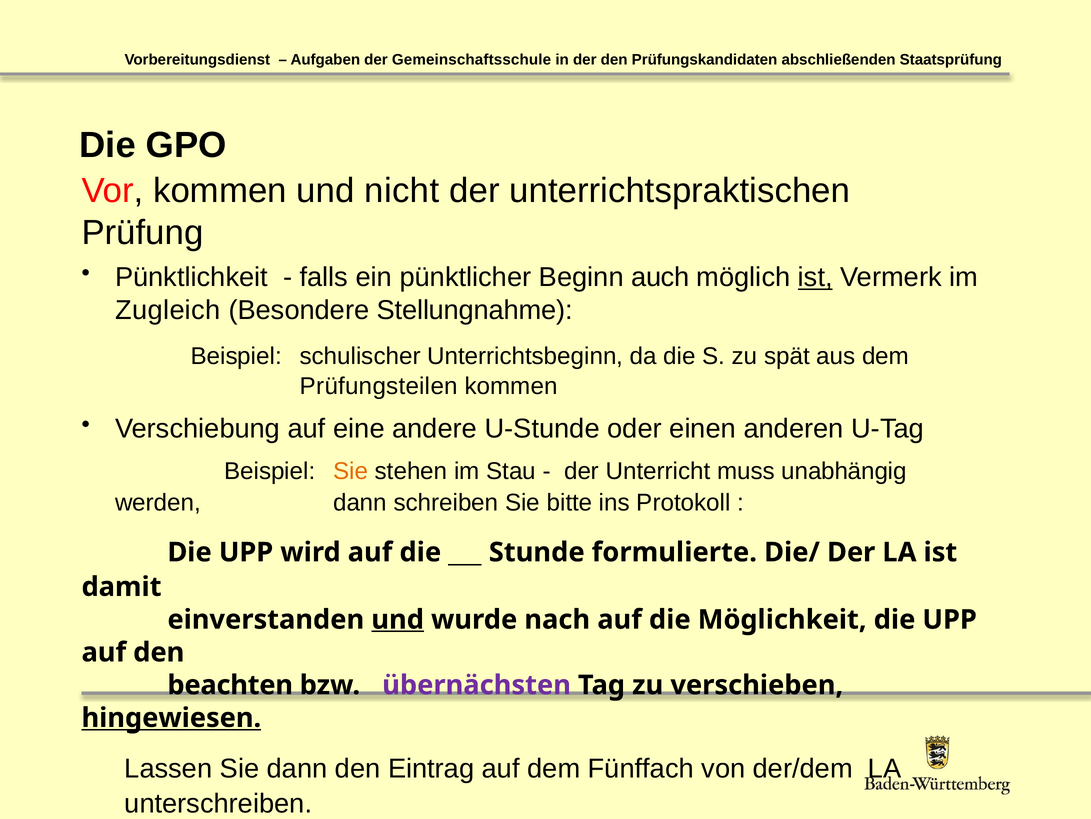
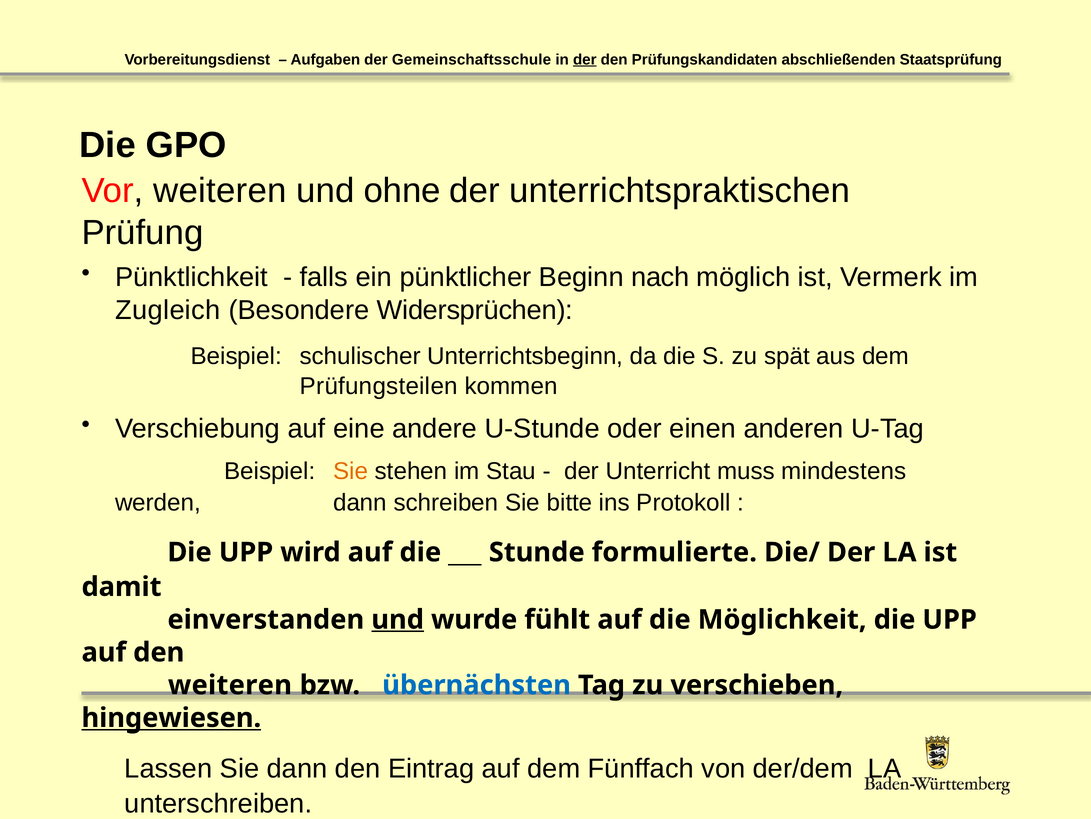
der underline: none -> present (585, 59)
Vor kommen: kommen -> weiteren (220, 191)
nicht: nicht -> ohne (402, 191)
auch: auch -> nach (660, 277)
ist underline: present -> none (815, 277)
Stellungnahme: Stellungnahme -> Widersprüchen (475, 310)
unabhängig: unabhängig -> mindestens (844, 471)
nach: nach -> fühlt (557, 619)
beachten: beachten -> weiteren (230, 685)
übernächsten colour: purple -> blue (477, 685)
